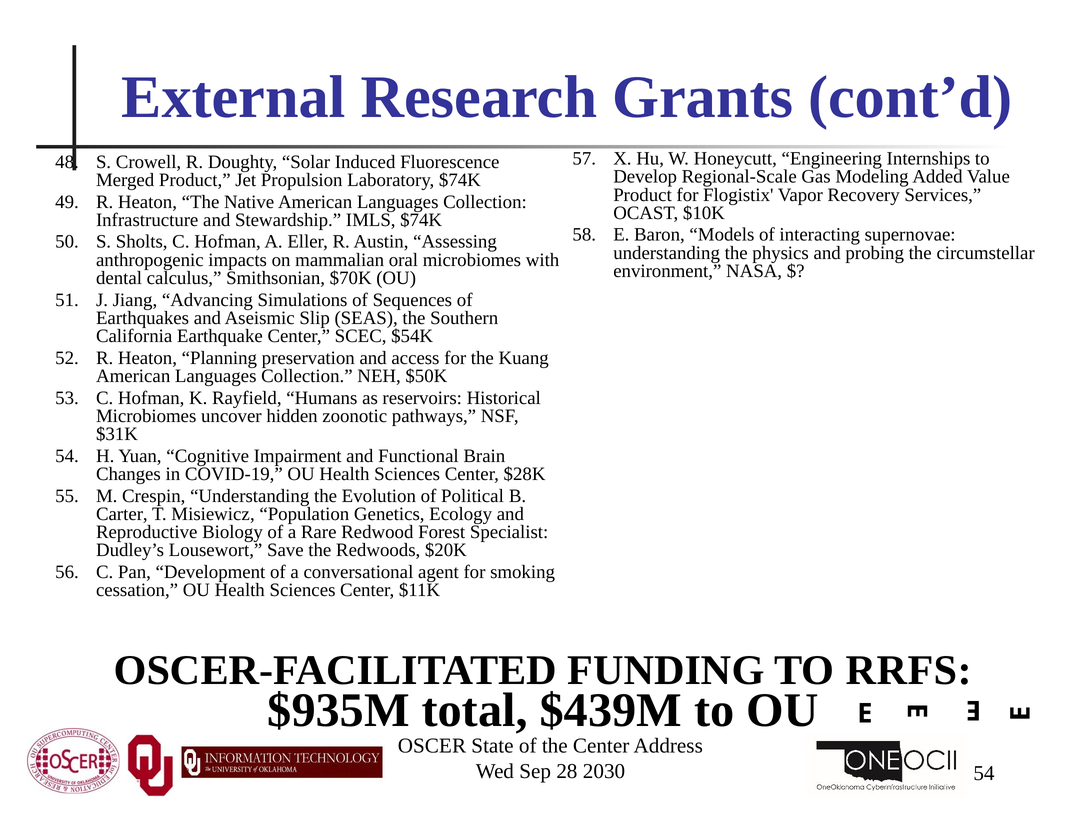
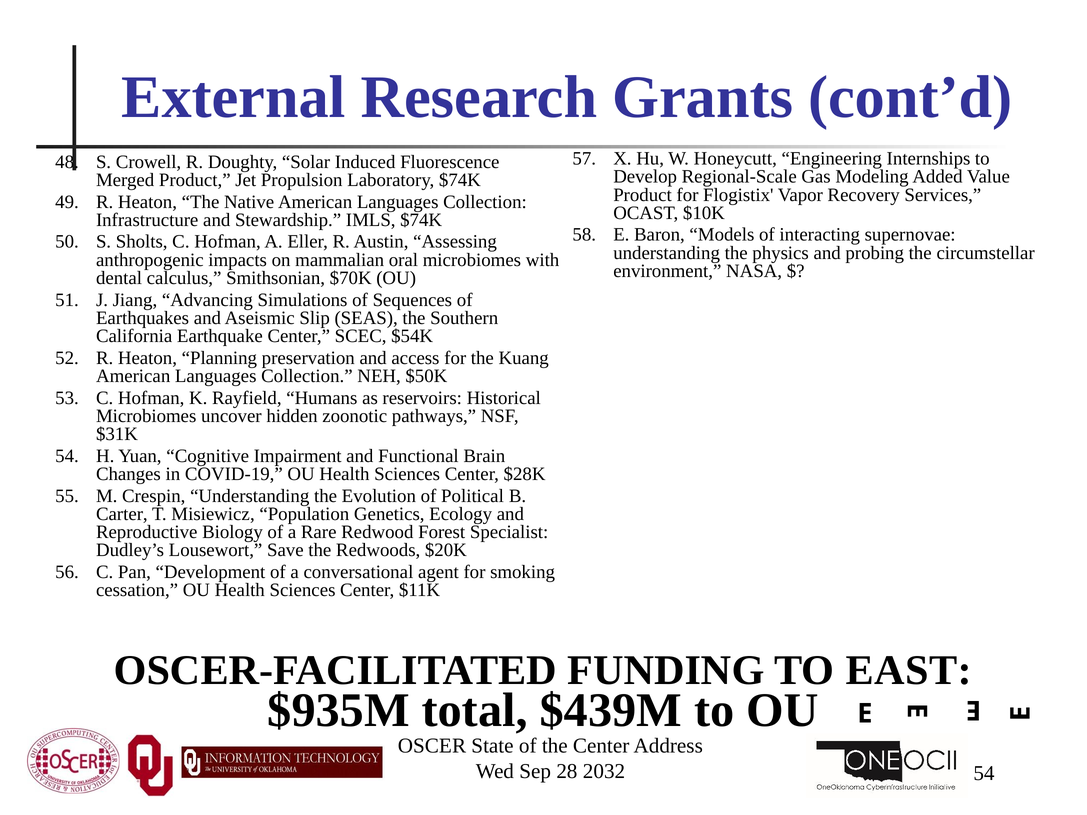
RRFS: RRFS -> EAST (909, 671)
2030: 2030 -> 2032 (604, 771)
